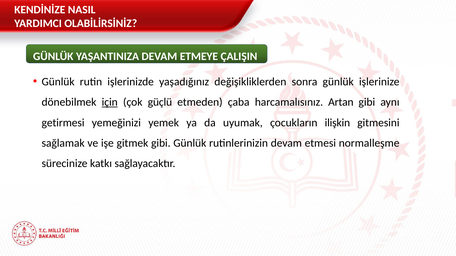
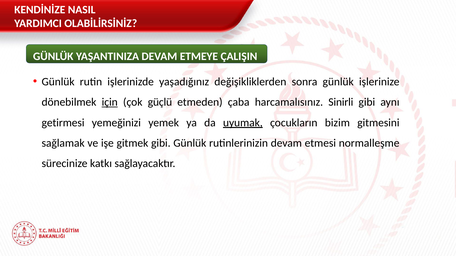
Artan: Artan -> Sinirli (341, 102)
uyumak underline: none -> present (243, 123)
ilişkin: ilişkin -> bizim (337, 123)
